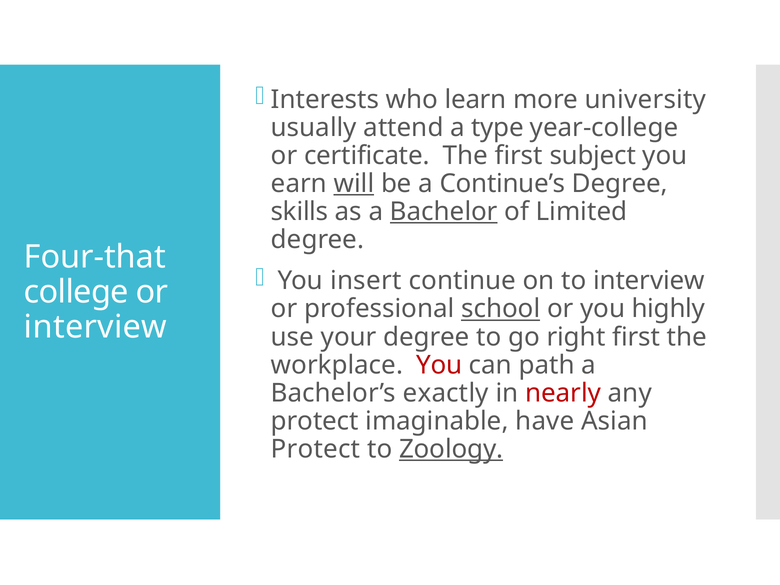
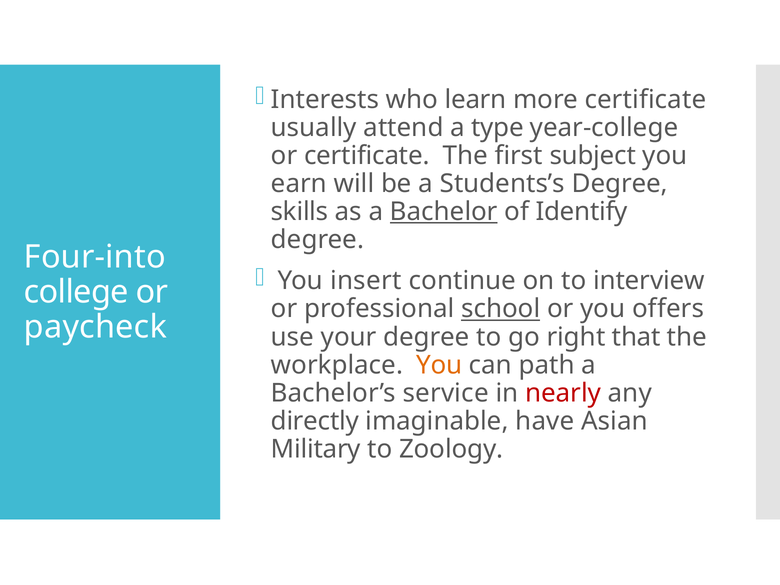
more university: university -> certificate (645, 99)
will underline: present -> none (354, 184)
Continue’s: Continue’s -> Students’s (502, 184)
Limited: Limited -> Identify (582, 212)
Four-that: Four-that -> Four-into (95, 257)
highly: highly -> offers (668, 309)
interview: interview -> paycheck (95, 327)
right first: first -> that (636, 337)
You colour: red -> orange (439, 365)
exactly: exactly -> service (446, 393)
protect: protect -> directly (315, 421)
Protect: Protect -> Military (316, 449)
Zoology underline: present -> none (451, 449)
